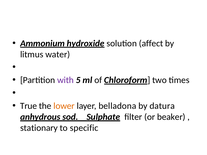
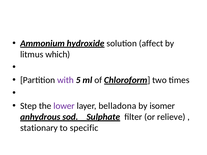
water: water -> which (58, 54)
True: True -> Step (28, 106)
lower colour: orange -> purple (64, 106)
datura: datura -> isomer (162, 106)
beaker: beaker -> relieve (171, 117)
